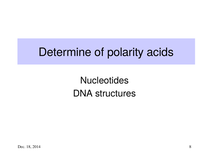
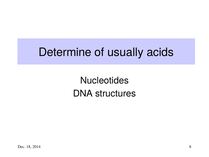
polarity: polarity -> usually (125, 52)
